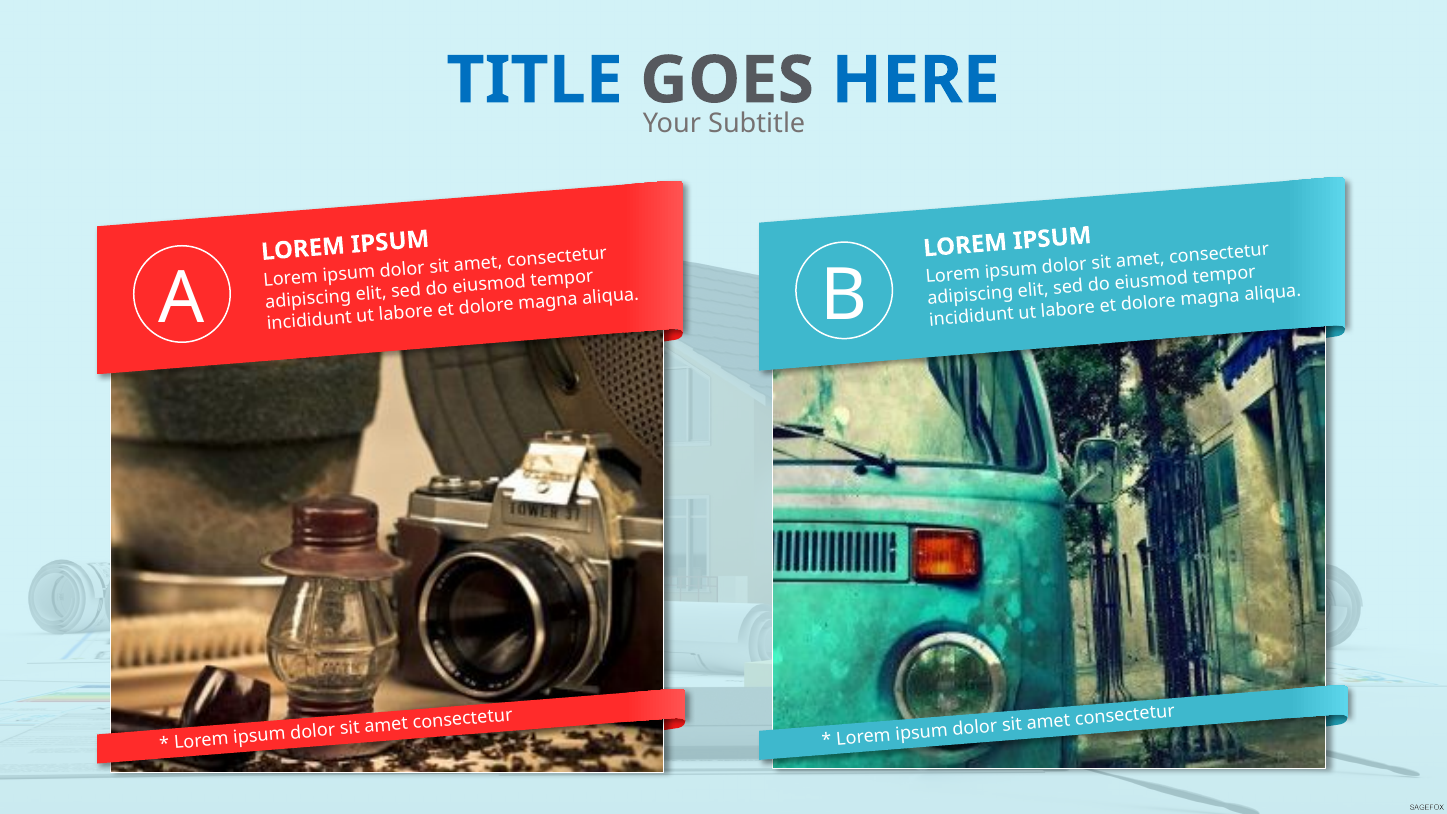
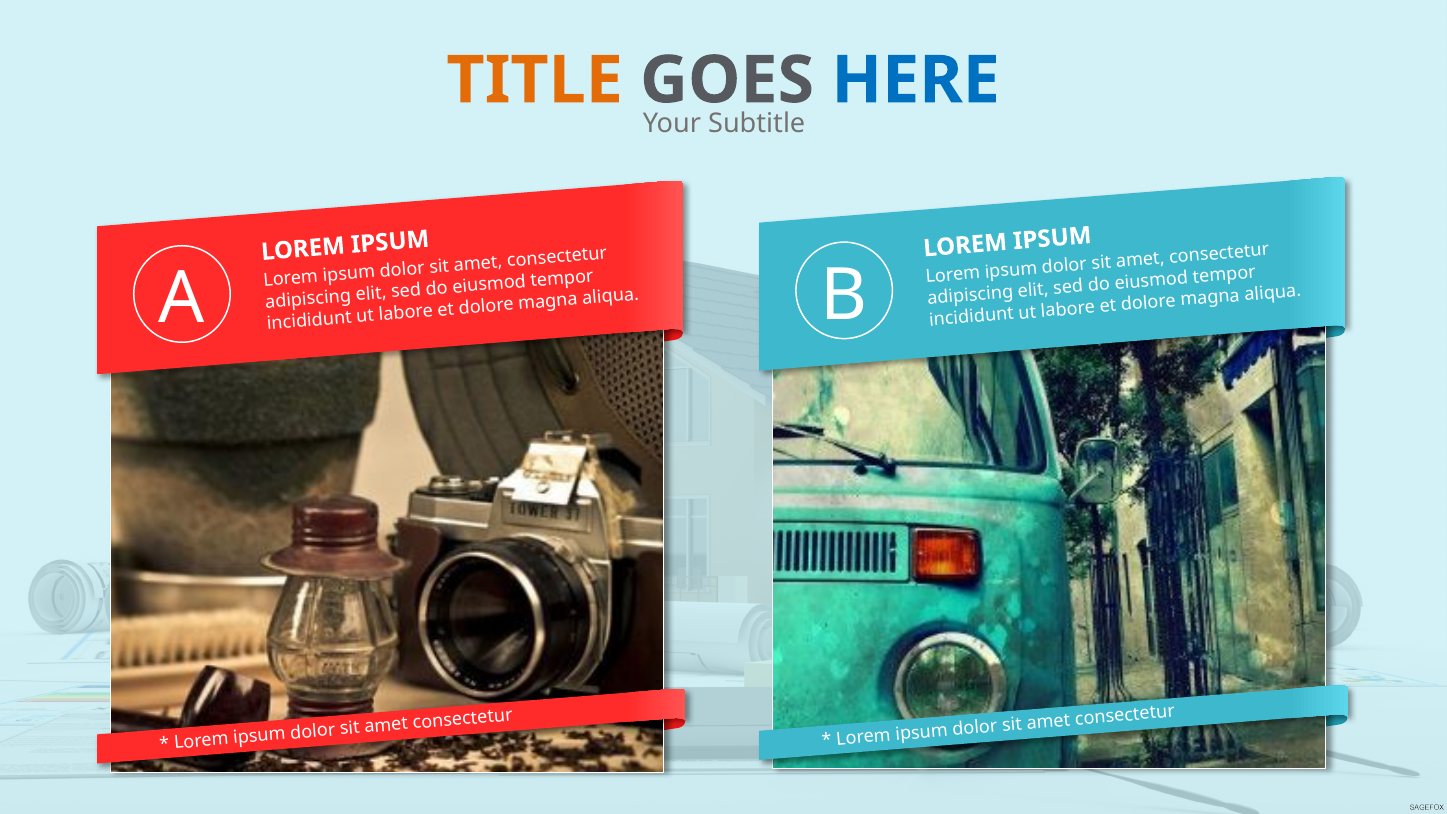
TITLE colour: blue -> orange (535, 80)
